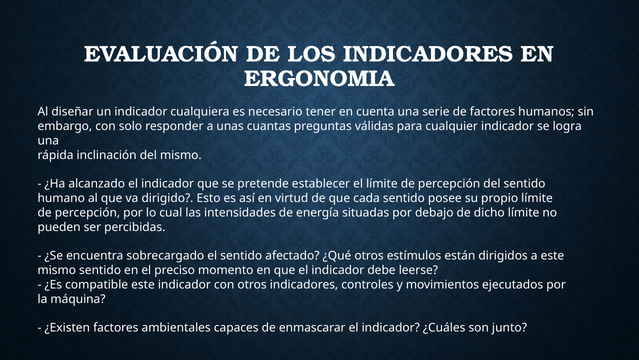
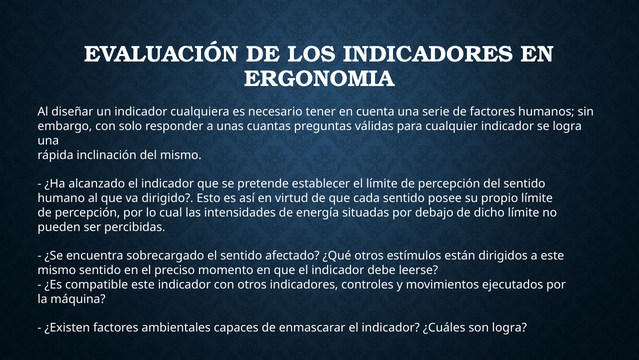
son junto: junto -> logra (509, 327)
